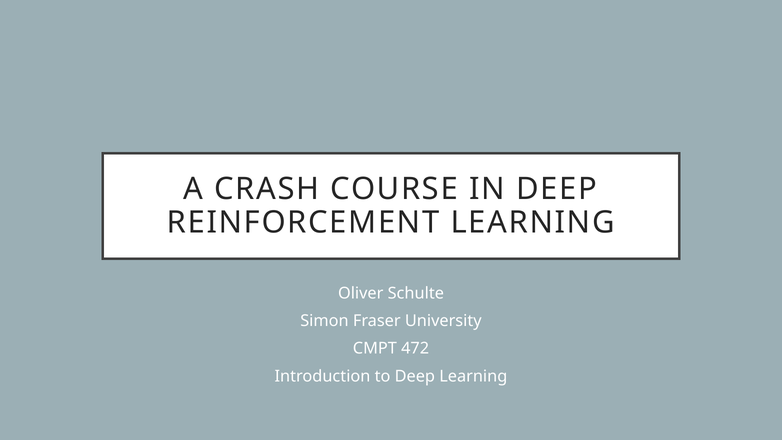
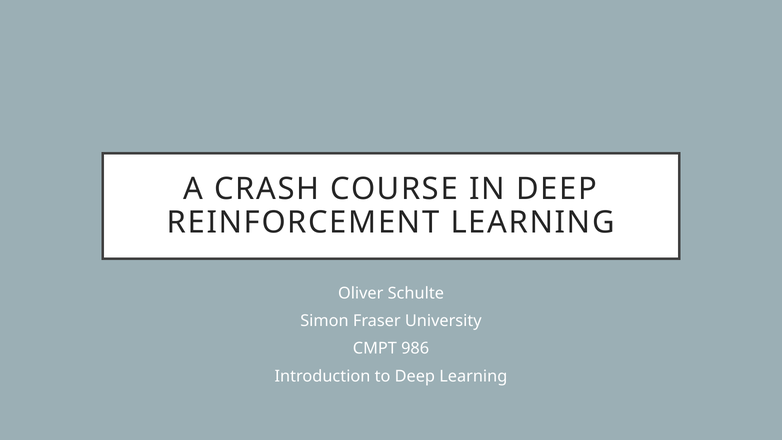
472: 472 -> 986 (415, 349)
